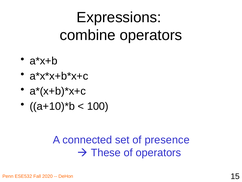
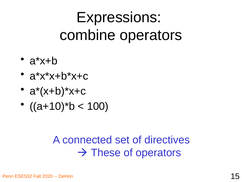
presence: presence -> directives (167, 139)
